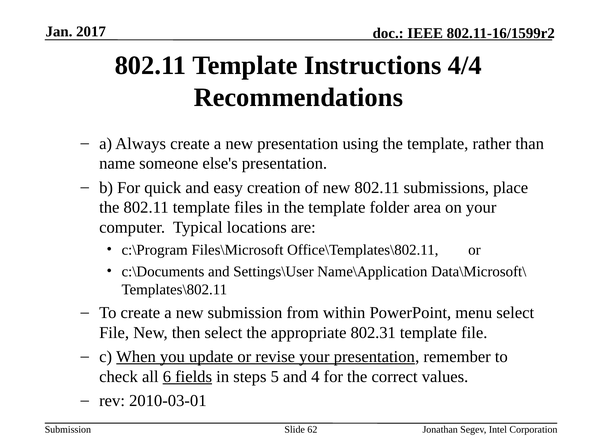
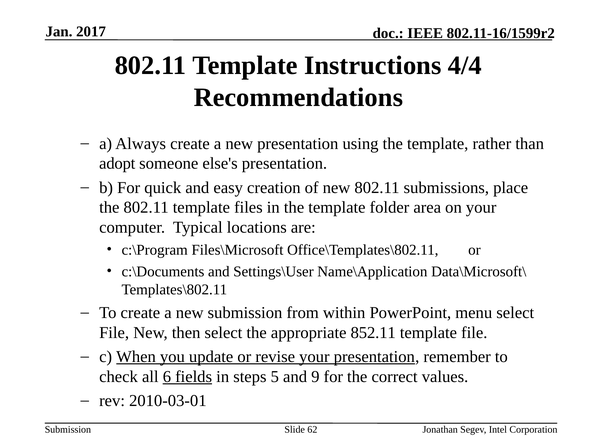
name: name -> adopt (117, 163)
802.31: 802.31 -> 852.11 (373, 332)
4: 4 -> 9 (315, 376)
